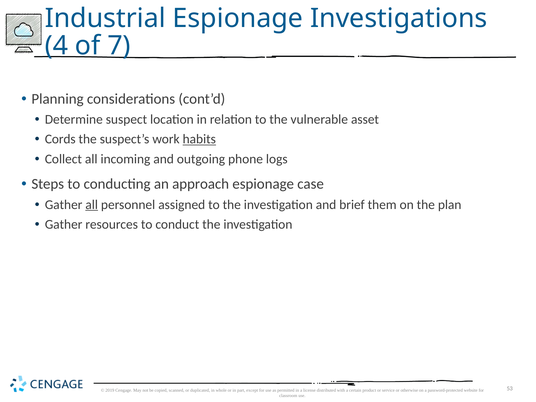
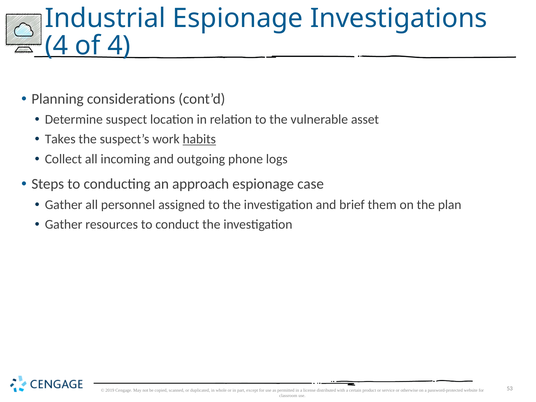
of 7: 7 -> 4 (119, 46)
Cords: Cords -> Takes (60, 139)
all underline: present -> none (92, 205)
